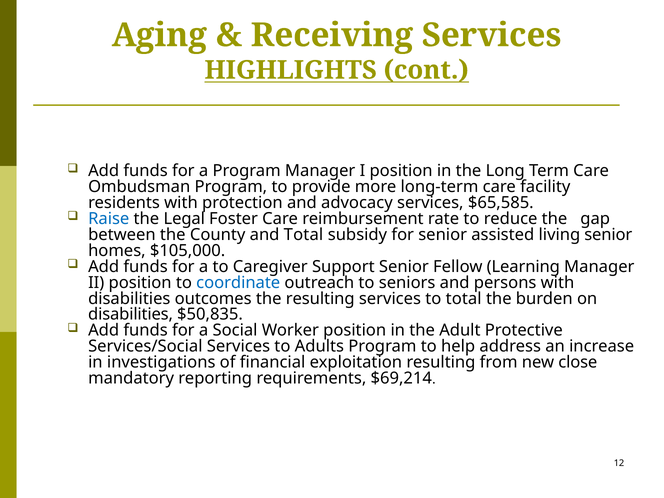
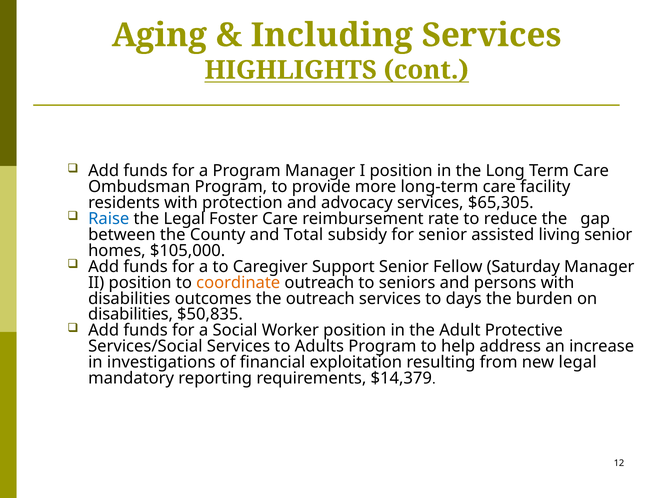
Receiving: Receiving -> Including (332, 35)
$65,585: $65,585 -> $65,305 (501, 203)
Learning: Learning -> Saturday (523, 267)
coordinate colour: blue -> orange (238, 283)
the resulting: resulting -> outreach (320, 299)
to total: total -> days (464, 299)
new close: close -> legal (578, 362)
$69,214: $69,214 -> $14,379 (401, 378)
